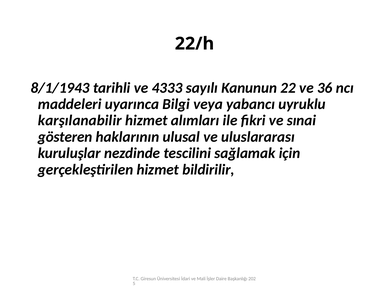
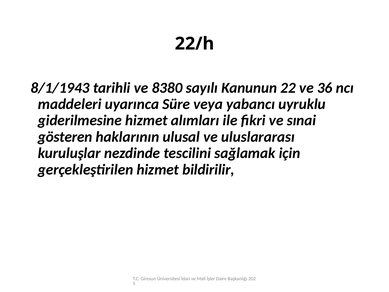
4333: 4333 -> 8380 (167, 88)
Bilgi: Bilgi -> Süre (176, 104)
karşılanabilir: karşılanabilir -> giderilmesine (80, 120)
